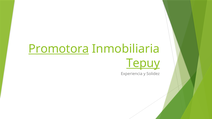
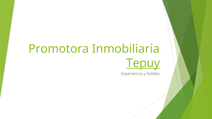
Promotora underline: present -> none (59, 49)
